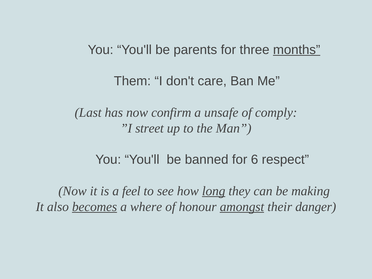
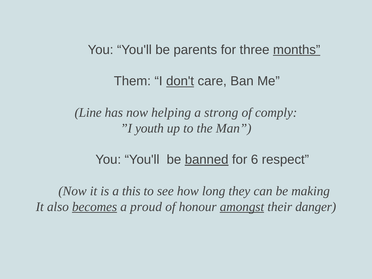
don't underline: none -> present (180, 81)
Last: Last -> Line (88, 113)
confirm: confirm -> helping (171, 113)
unsafe: unsafe -> strong (221, 113)
street: street -> youth (150, 128)
banned underline: none -> present (207, 160)
feel: feel -> this (131, 191)
long underline: present -> none (214, 191)
where: where -> proud (146, 207)
